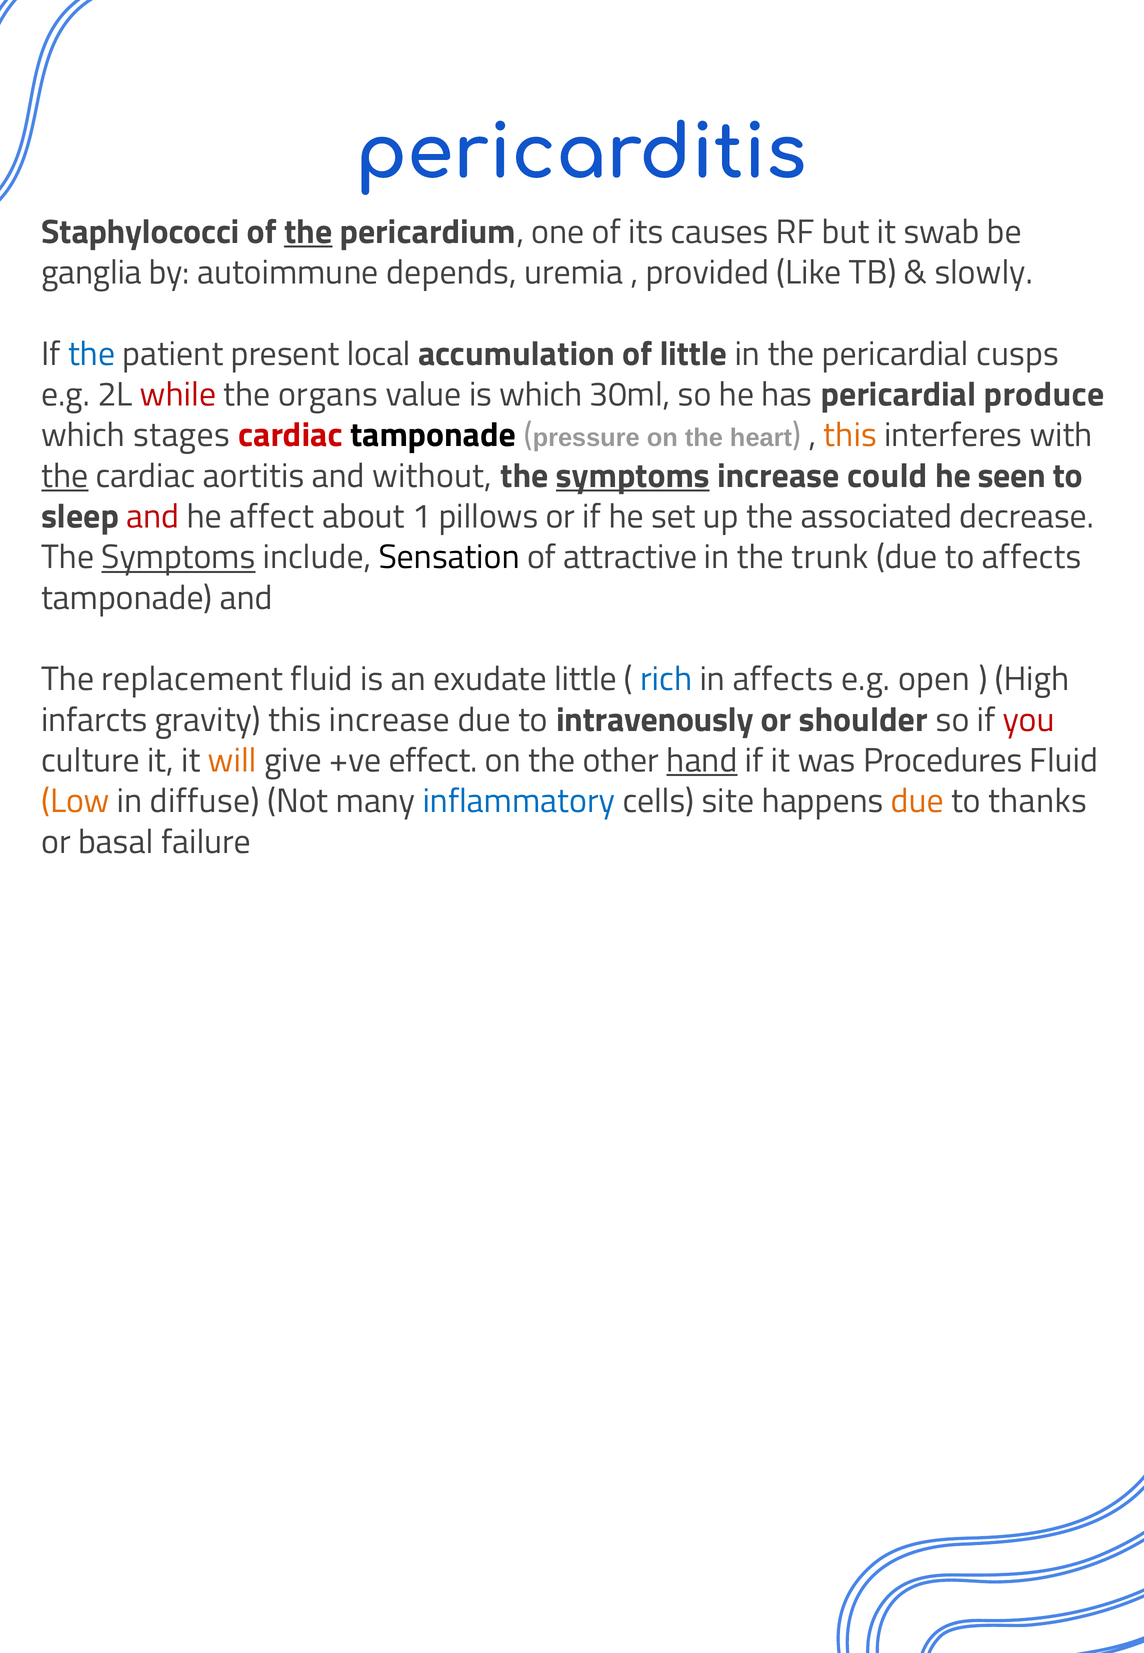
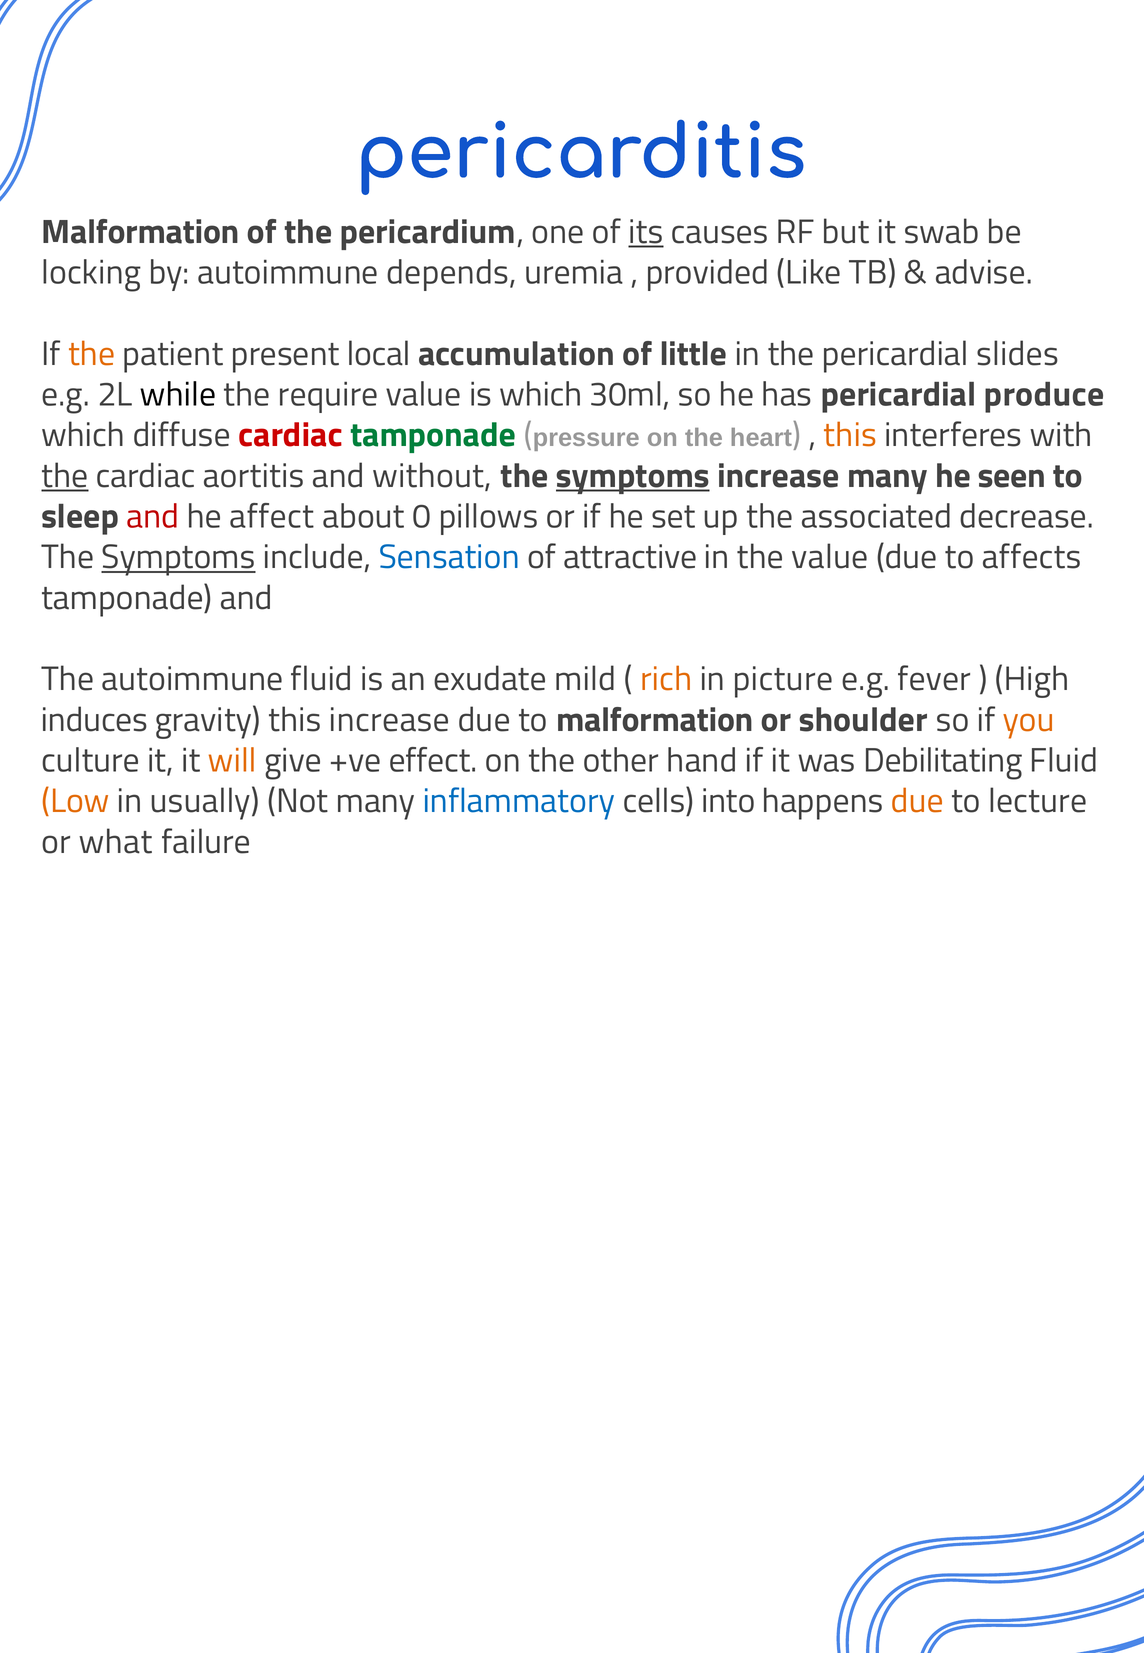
Staphylococci: Staphylococci -> Malformation (140, 232)
the underline: present -> none (308, 232)
its underline: none -> present (646, 232)
ganglia: ganglia -> locking (91, 273)
slowly: slowly -> advise (984, 273)
the colour: blue -> orange (92, 354)
cusps: cusps -> slides (1018, 354)
while colour: red -> black (178, 394)
organs: organs -> require (328, 394)
stages: stages -> diffuse (182, 435)
tamponade colour: black -> green (433, 435)
increase could: could -> many (887, 476)
1: 1 -> 0 (422, 516)
Sensation colour: black -> blue (449, 557)
the trunk: trunk -> value (830, 557)
The replacement: replacement -> autoimmune (192, 679)
exudate little: little -> mild (585, 679)
rich colour: blue -> orange (666, 679)
in affects: affects -> picture (783, 679)
open: open -> fever (934, 679)
infarcts: infarcts -> induces (94, 720)
to intravenously: intravenously -> malformation (655, 720)
you colour: red -> orange (1029, 720)
hand underline: present -> none (702, 760)
Procedures: Procedures -> Debilitating (943, 760)
diffuse: diffuse -> usually (205, 801)
site: site -> into (728, 801)
thanks: thanks -> lecture (1038, 801)
basal: basal -> what (116, 842)
